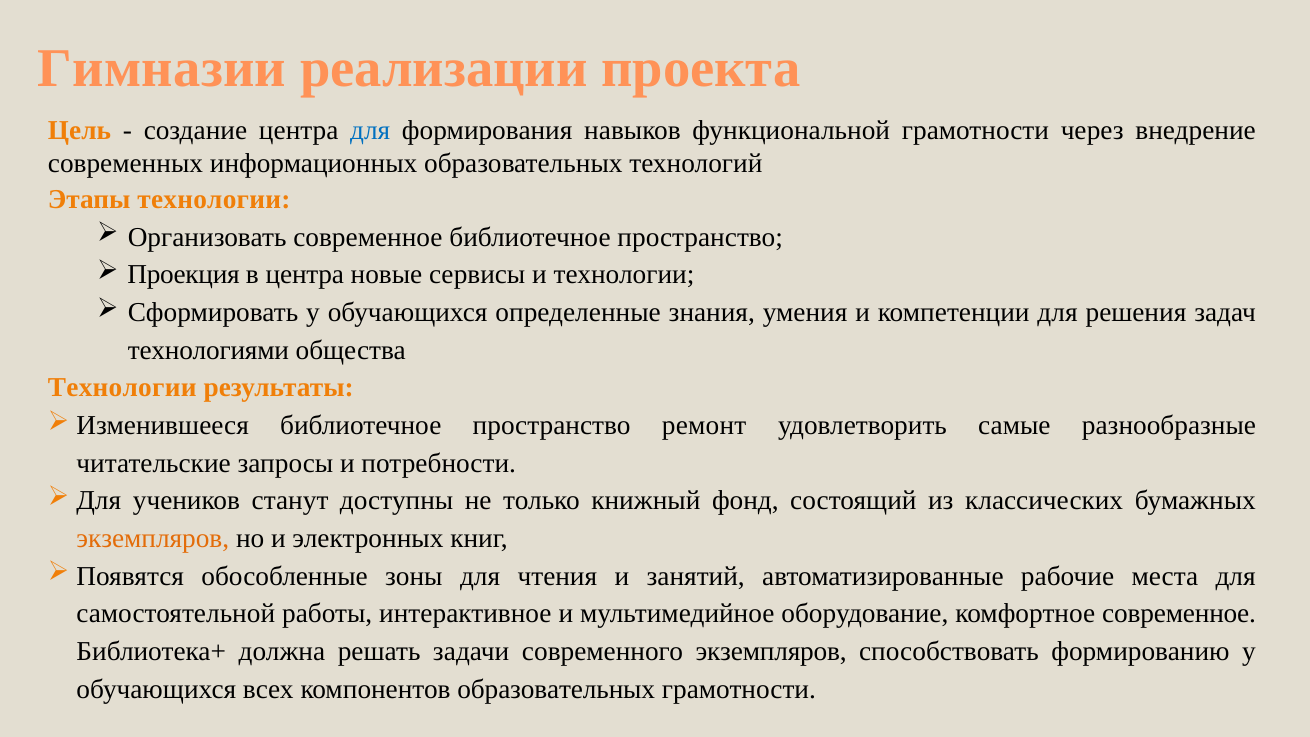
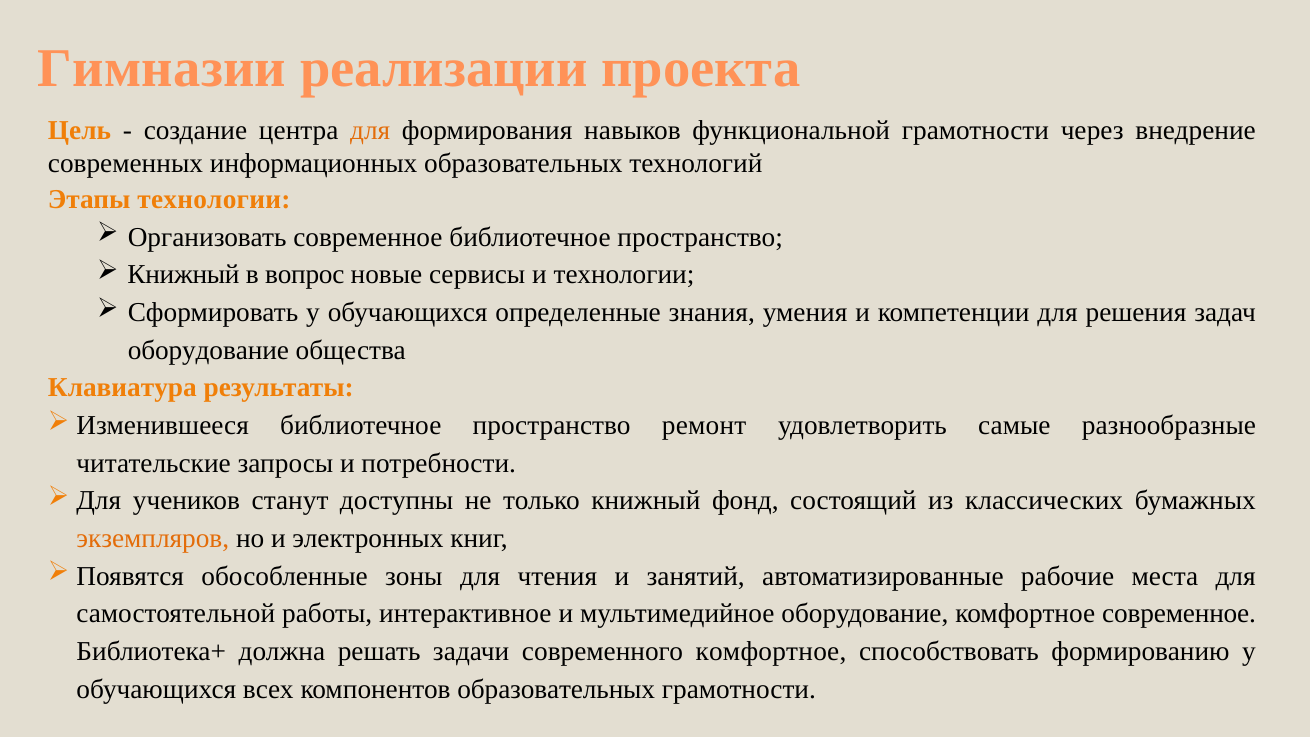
для colour: blue -> orange (370, 130)
Проекция: Проекция -> Книжный (184, 275)
в центра: центра -> вопрос (305, 275)
технологиями: технологиями -> оборудование (208, 350)
Технологии: Технологии -> Клавиатура (122, 388)
современного экземпляров: экземпляров -> комфортное (771, 651)
